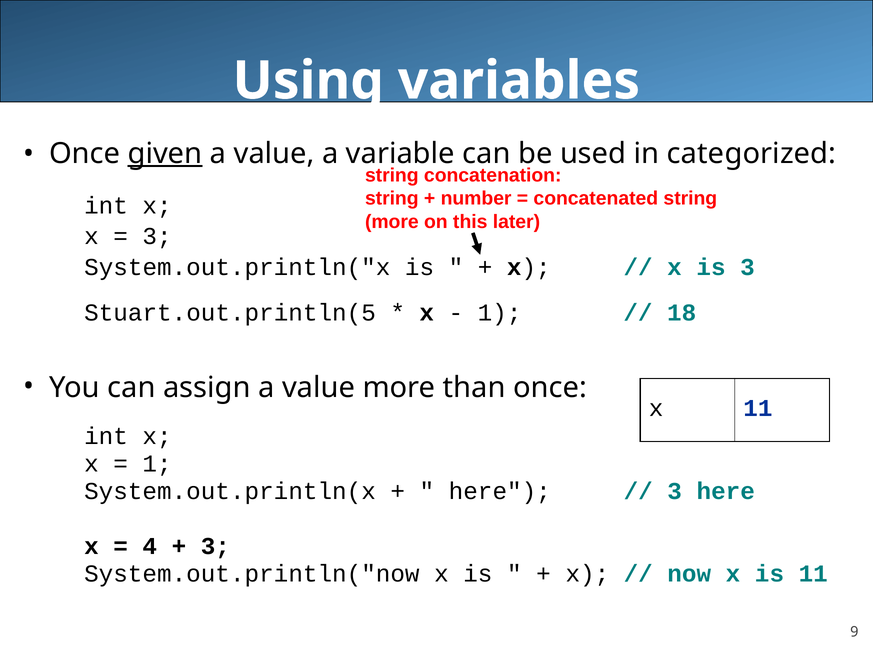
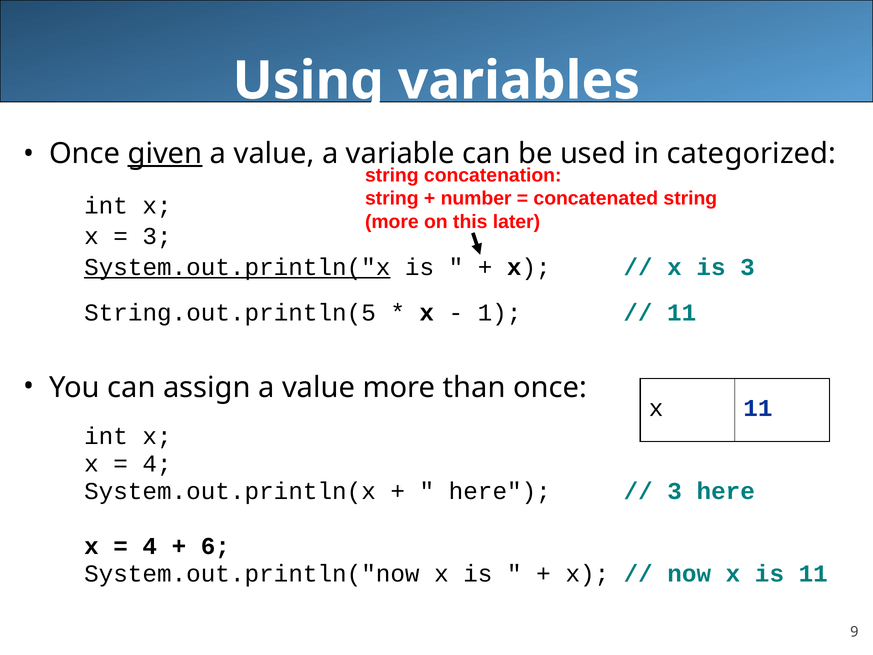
System.out.println("x underline: none -> present (237, 267)
Stuart.out.println(5: Stuart.out.println(5 -> String.out.println(5 (230, 312)
18: 18 -> 11 (682, 312)
1: 1 -> 4 (157, 463)
3: 3 -> 6 (215, 546)
